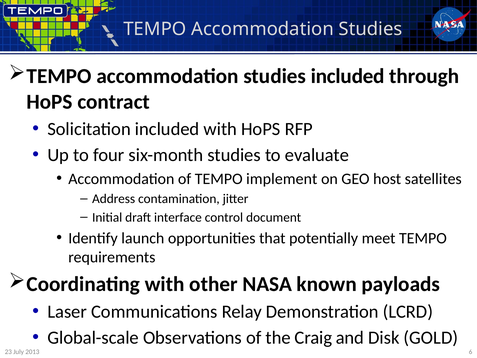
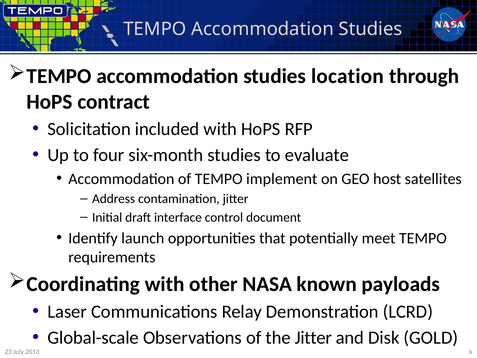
studies included: included -> location (347, 76)
the Craig: Craig -> Jitter (313, 337)
